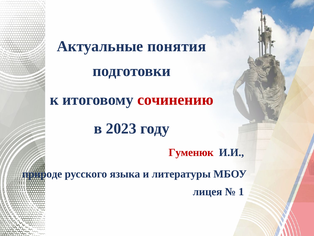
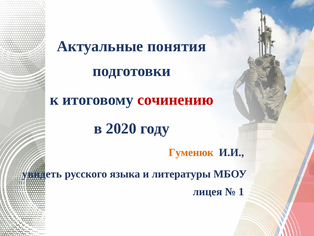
2023: 2023 -> 2020 (121, 128)
Гуменюк colour: red -> orange (191, 152)
природе: природе -> увидеть (42, 174)
